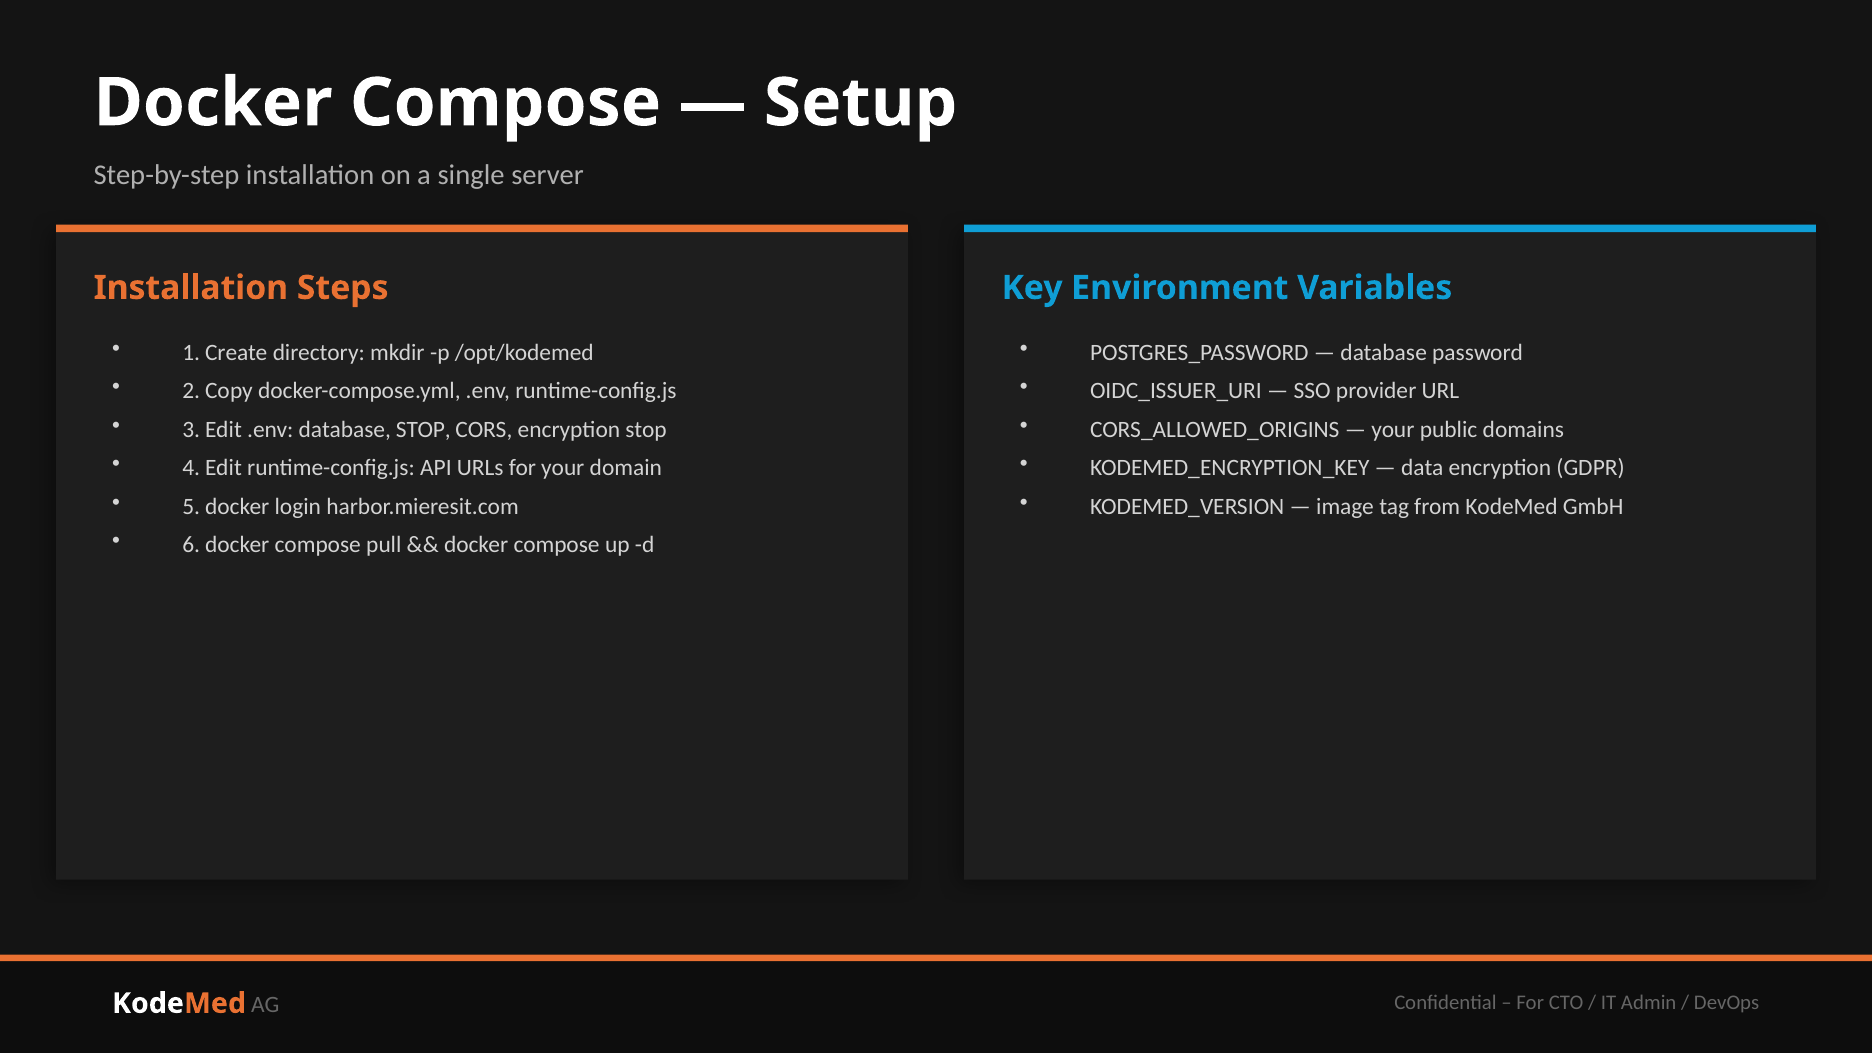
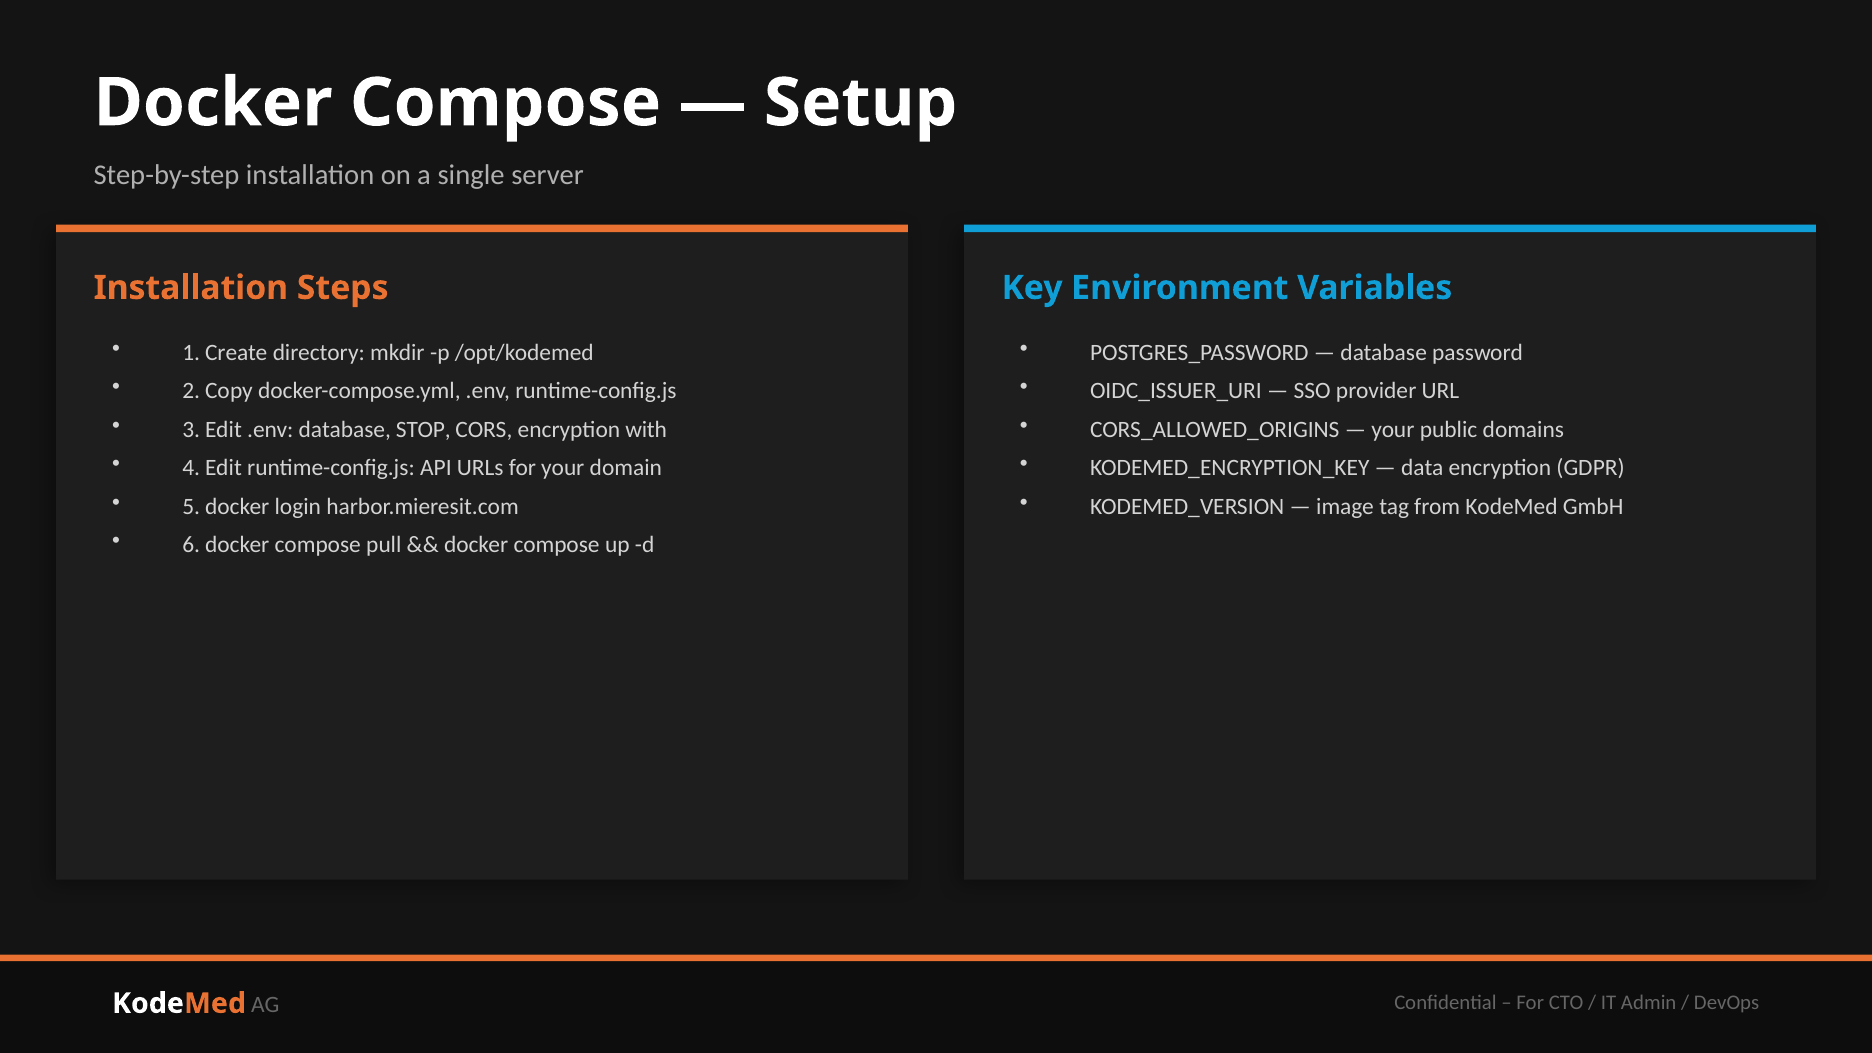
encryption stop: stop -> with (646, 430)
